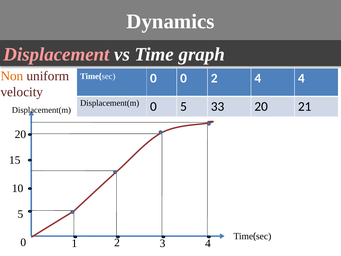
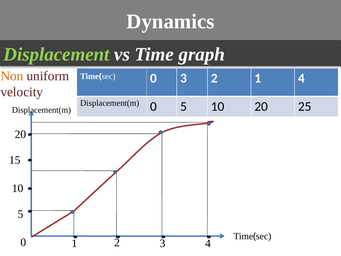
Displacement colour: pink -> light green (56, 54)
0 0: 0 -> 3 (184, 78)
2 4: 4 -> 1 (258, 78)
0 5 33: 33 -> 10 (218, 106)
21: 21 -> 25 (305, 106)
